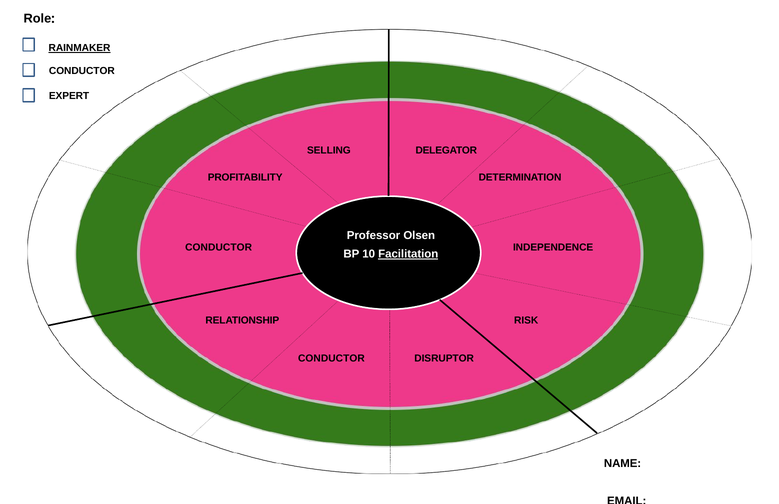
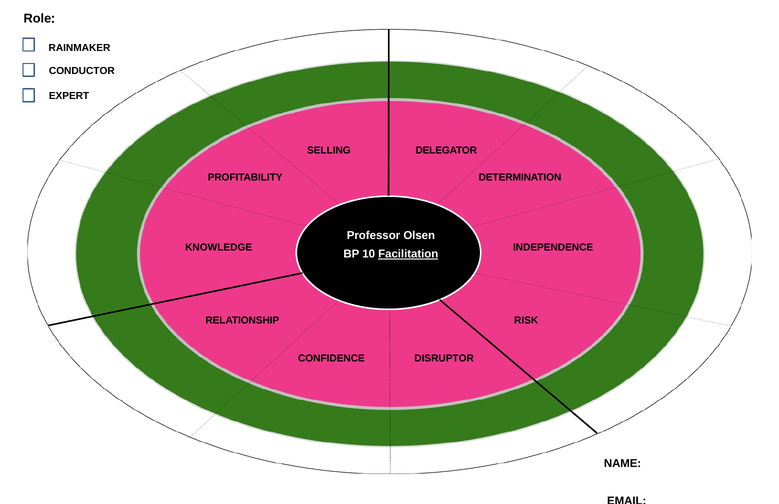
RAINMAKER underline: present -> none (79, 48)
CONDUCTOR: CONDUCTOR -> KNOWLEDGE (219, 248)
CONDUCTOR: CONDUCTOR -> CONFIDENCE (331, 358)
